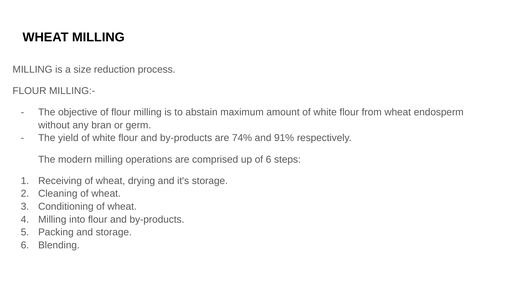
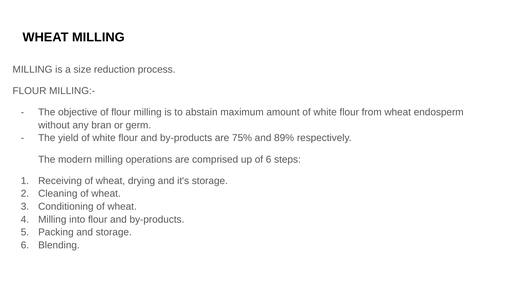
74%: 74% -> 75% (242, 138)
91%: 91% -> 89% (284, 138)
